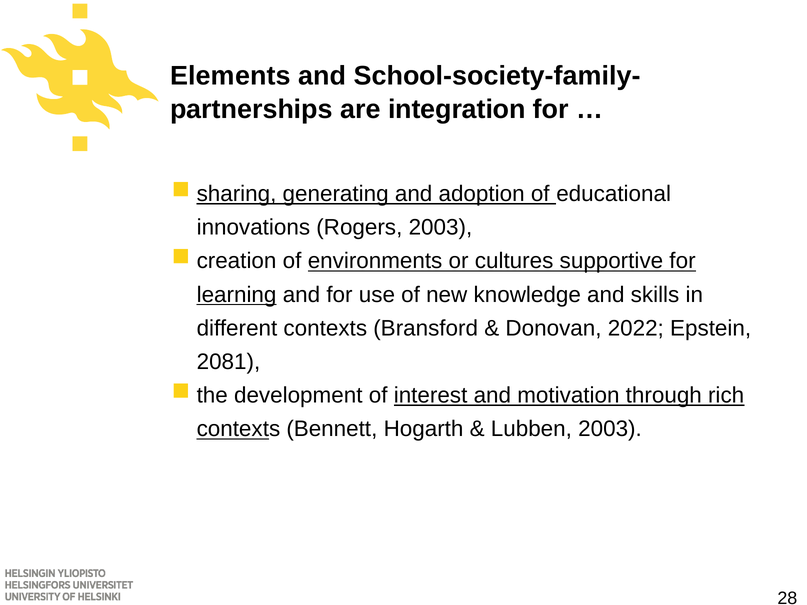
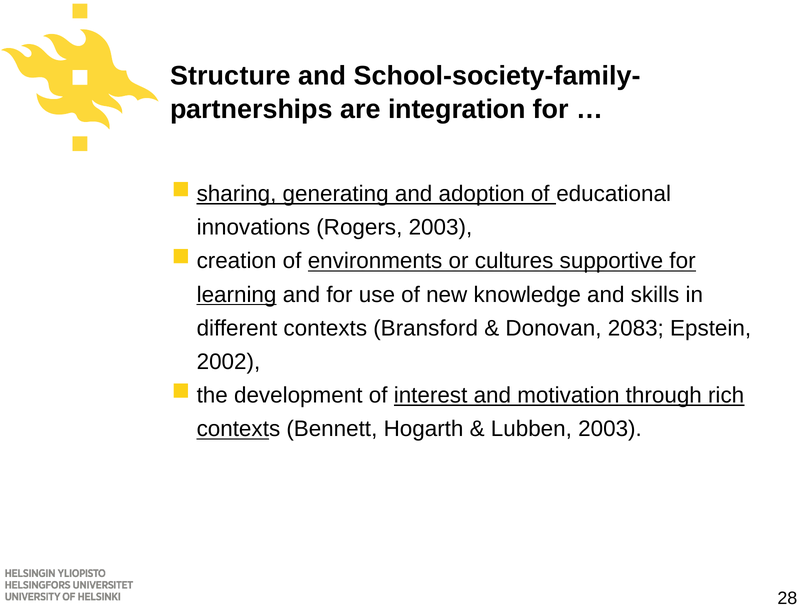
Elements: Elements -> Structure (230, 76)
2022: 2022 -> 2083 (636, 328)
2081: 2081 -> 2002 (228, 362)
